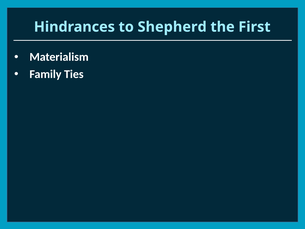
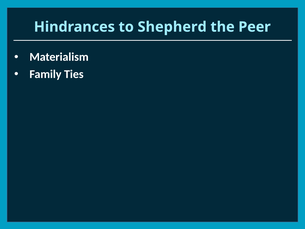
First: First -> Peer (255, 27)
